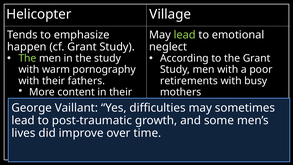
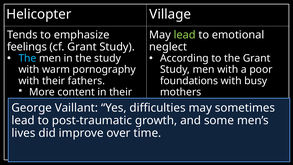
happen: happen -> feelings (27, 47)
The colour: light green -> light blue (27, 58)
retirements: retirements -> foundations (189, 81)
